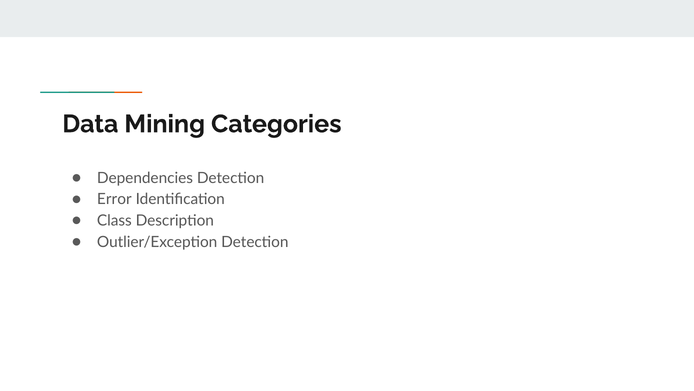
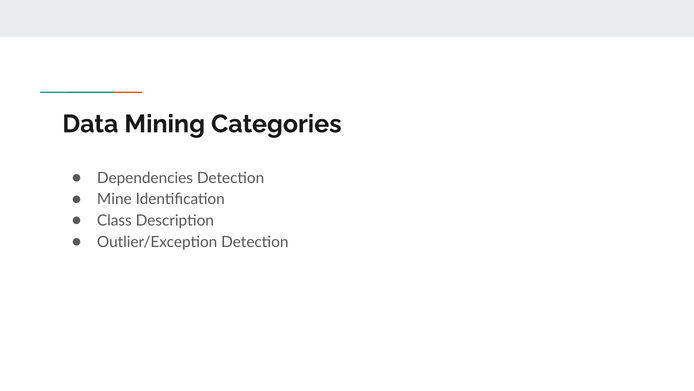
Error: Error -> Mine (114, 199)
